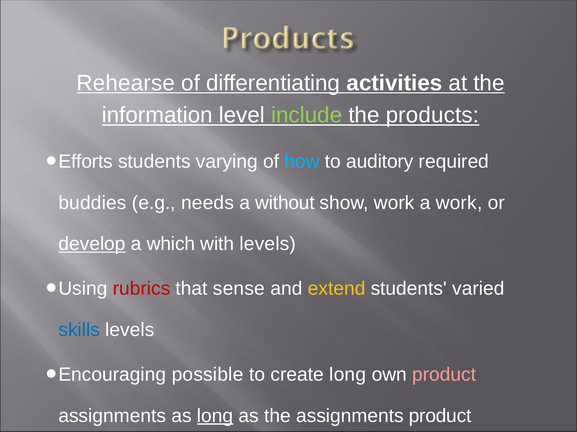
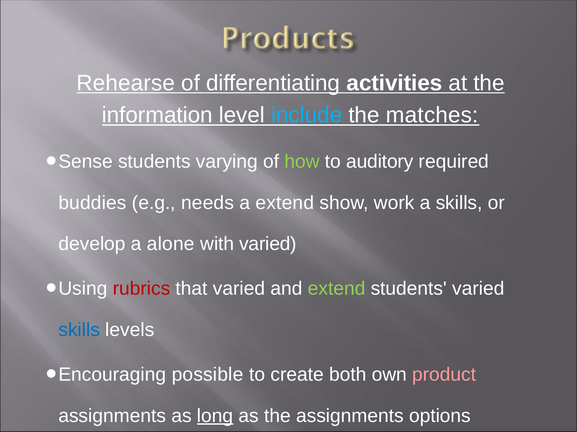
include colour: light green -> light blue (307, 115)
products: products -> matches (432, 115)
Efforts: Efforts -> Sense (86, 162)
how colour: light blue -> light green (302, 162)
a without: without -> extend (285, 203)
a work: work -> skills (459, 203)
develop underline: present -> none (92, 244)
which: which -> alone (171, 244)
with levels: levels -> varied (268, 244)
that sense: sense -> varied (239, 289)
extend colour: yellow -> light green (337, 289)
create long: long -> both (348, 375)
assignments product: product -> options (440, 416)
